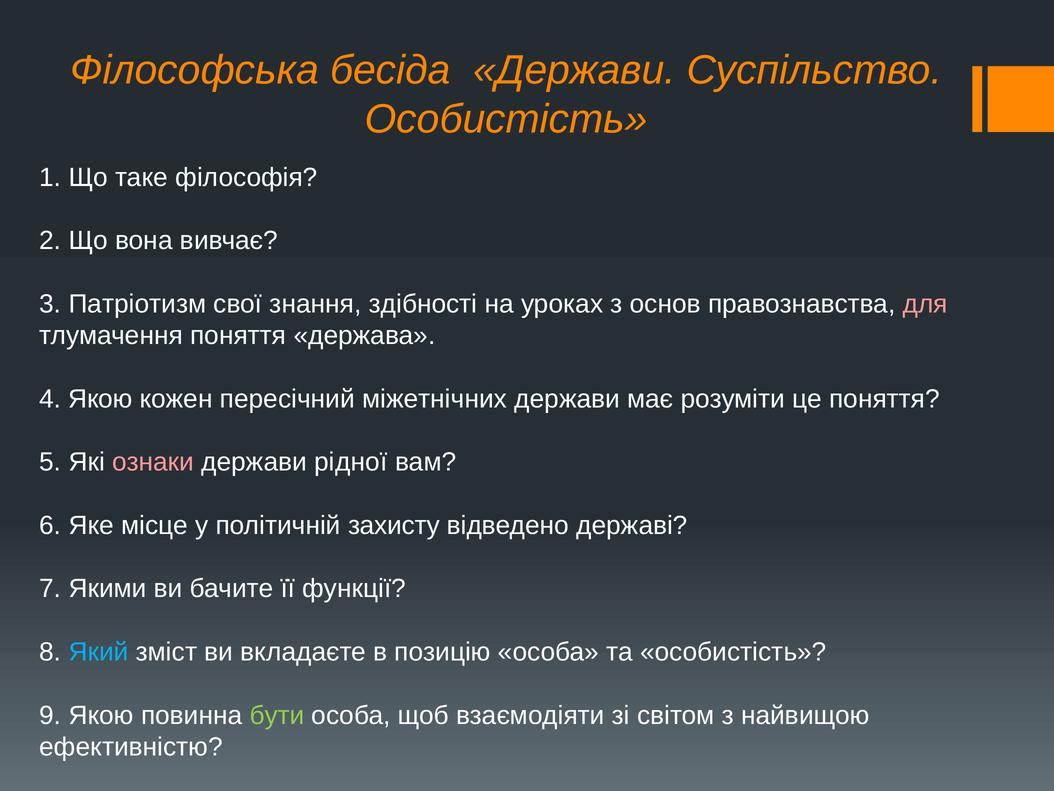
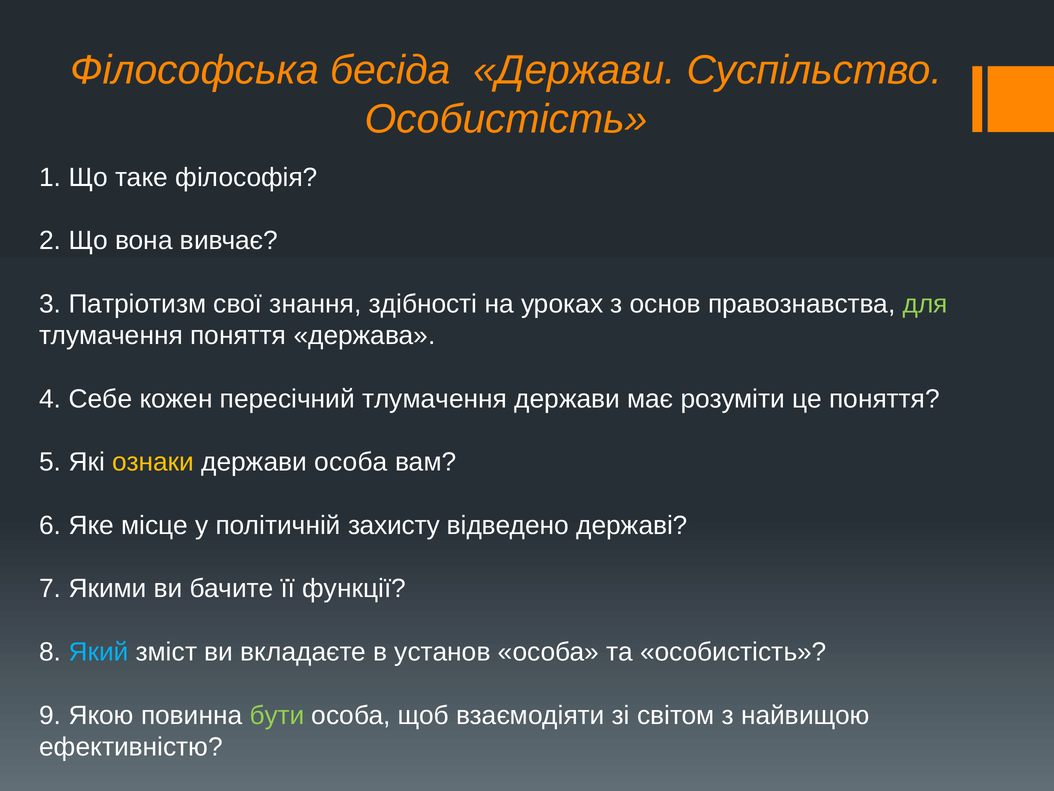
для colour: pink -> light green (925, 304)
4 Якою: Якою -> Себе (100, 399)
пересічний міжетнічних: міжетнічних -> тлумачення (435, 399)
ознаки colour: pink -> yellow (153, 462)
держави рідної: рідної -> особа (351, 462)
позицію: позицію -> установ (443, 652)
